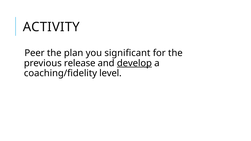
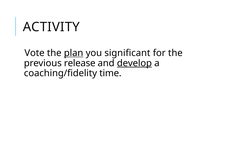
Peer: Peer -> Vote (34, 53)
plan underline: none -> present (74, 53)
level: level -> time (110, 73)
